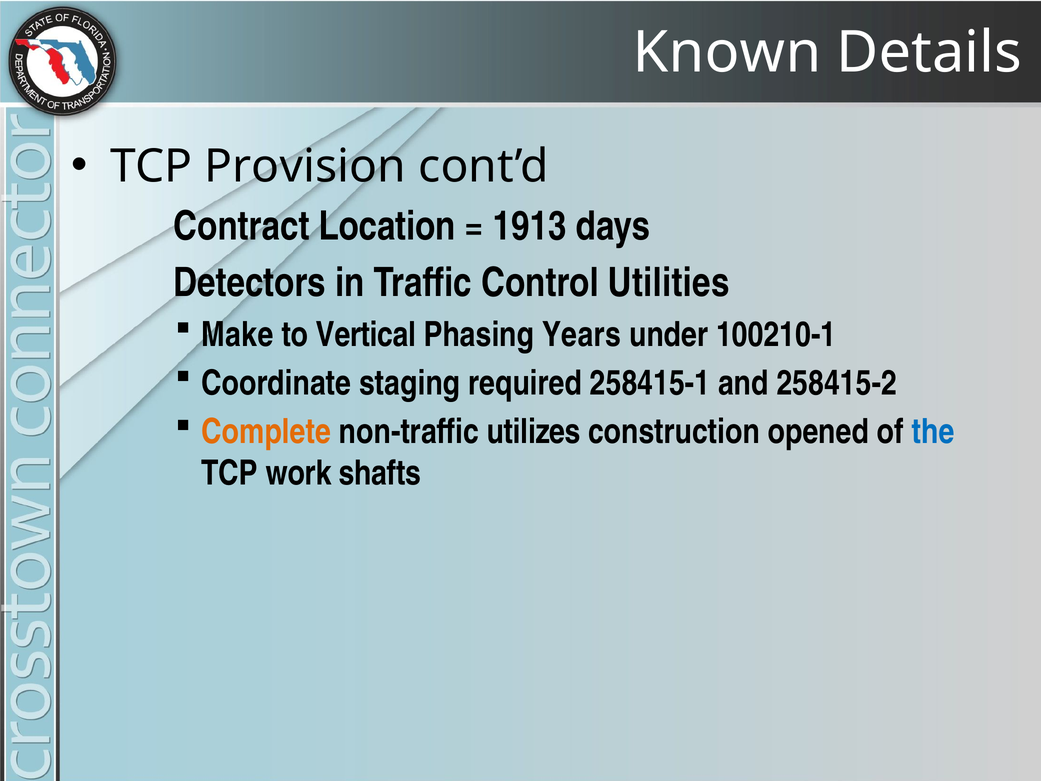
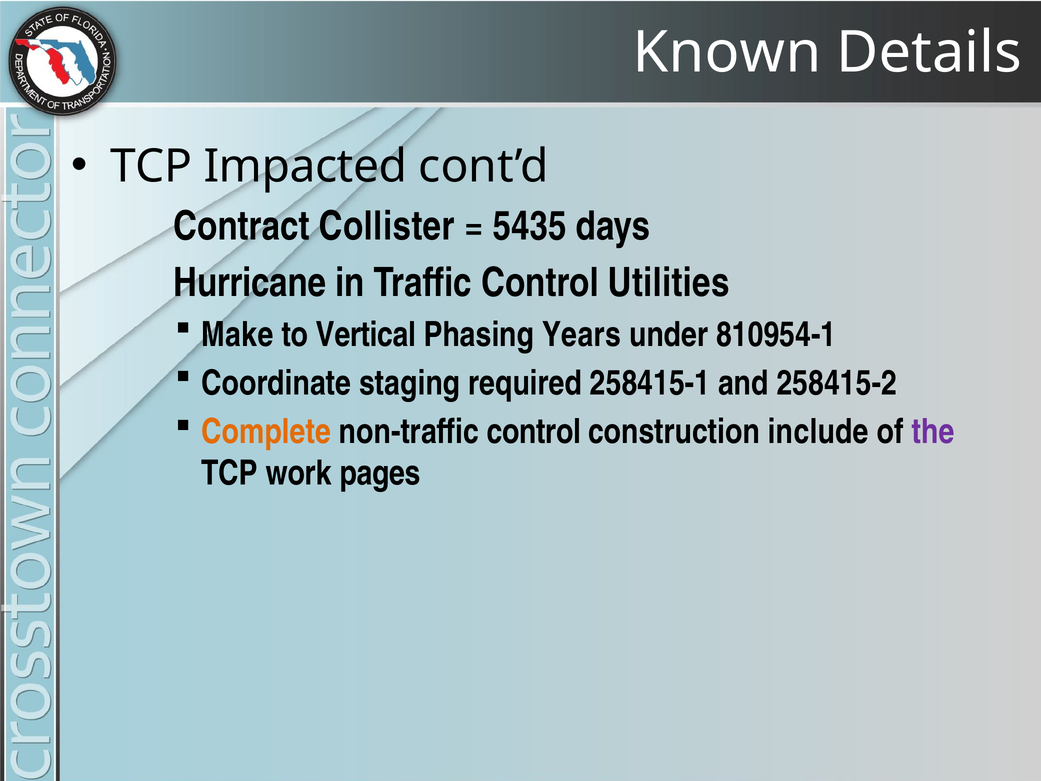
Provision: Provision -> Impacted (305, 166)
Location: Location -> Collister (387, 226)
1913: 1913 -> 5435 (530, 226)
Detectors: Detectors -> Hurricane (250, 283)
100210-1: 100210-1 -> 810954-1 (776, 334)
non-traffic utilizes: utilizes -> control (534, 432)
opened: opened -> include (818, 432)
the colour: blue -> purple (933, 432)
shafts: shafts -> pages (380, 473)
